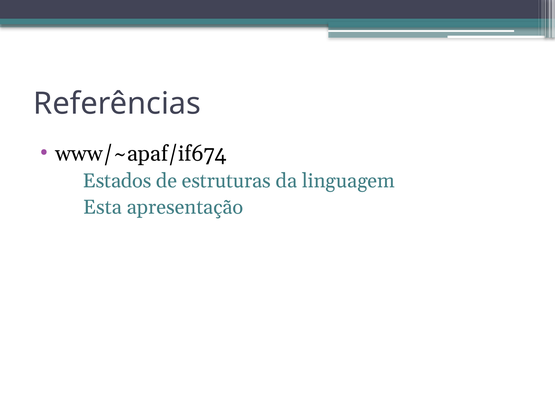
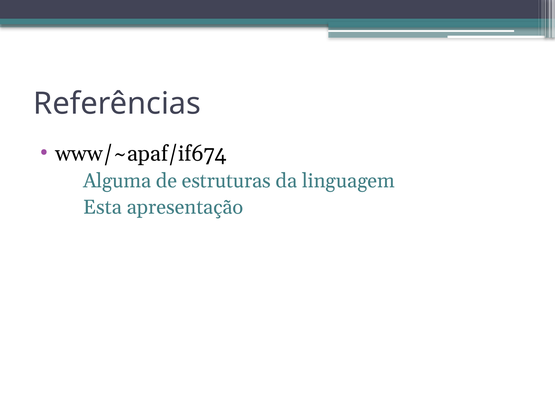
Estados: Estados -> Alguma (117, 181)
